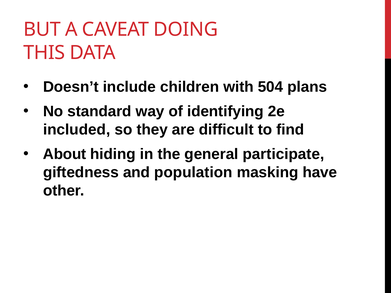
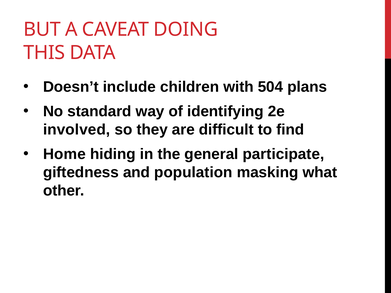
included: included -> involved (77, 130)
About: About -> Home (64, 154)
have: have -> what (320, 173)
